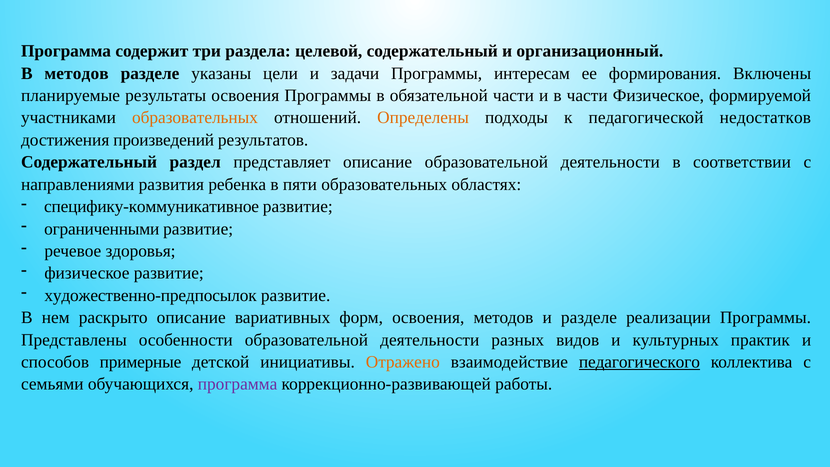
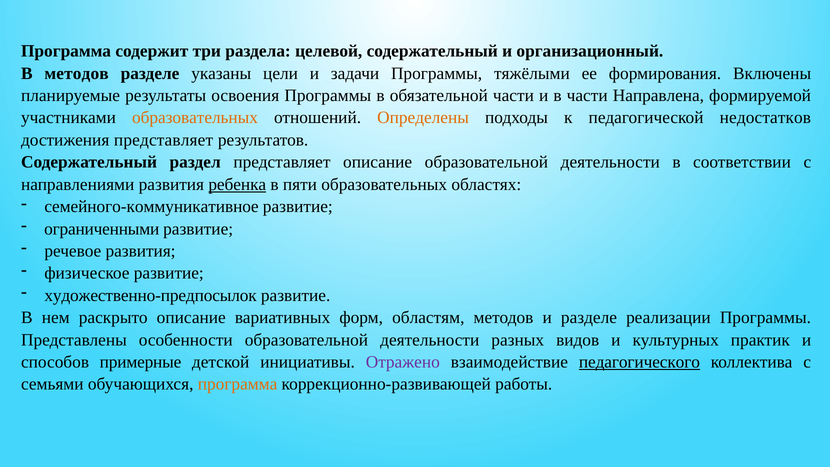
интересам: интересам -> тяжёлыми (532, 73)
части Физическое: Физическое -> Направлена (658, 96)
достижения произведений: произведений -> представляет (164, 140)
ребенка underline: none -> present (237, 184)
специфику-коммуникативное: специфику-коммуникативное -> семейного-коммуникативное (152, 207)
речевое здоровья: здоровья -> развития (141, 251)
форм освоения: освоения -> областям (428, 318)
Отражено colour: orange -> purple (403, 362)
программа colour: purple -> orange (238, 384)
